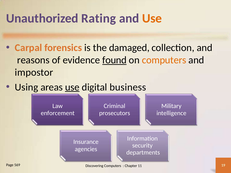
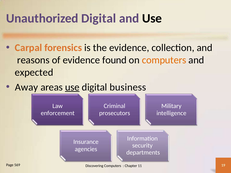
Unauthorized Rating: Rating -> Digital (99, 18)
Use colour: orange -> black (152, 18)
the damaged: damaged -> evidence (129, 48)
found underline: present -> none (114, 60)
impostor: impostor -> expected (34, 72)
Using: Using -> Away (26, 87)
